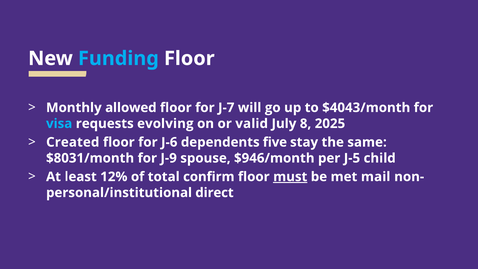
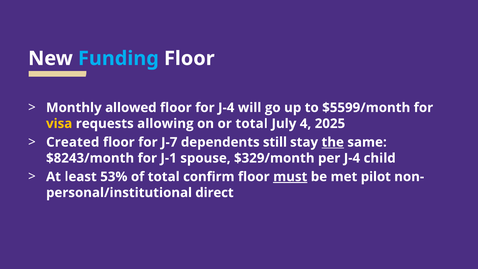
for J-7: J-7 -> J-4 (226, 108)
$4043/month: $4043/month -> $5599/month (366, 108)
visa colour: light blue -> yellow (59, 124)
evolving: evolving -> allowing (165, 124)
or valid: valid -> total (252, 124)
8: 8 -> 4 (306, 124)
J-6: J-6 -> J-7 (169, 142)
five: five -> still (275, 142)
the underline: none -> present (333, 142)
$8031/month: $8031/month -> $8243/month (90, 158)
J-9: J-9 -> J-1 (169, 158)
$946/month: $946/month -> $329/month (274, 158)
per J-5: J-5 -> J-4 (352, 158)
12%: 12% -> 53% (114, 177)
mail: mail -> pilot (376, 177)
